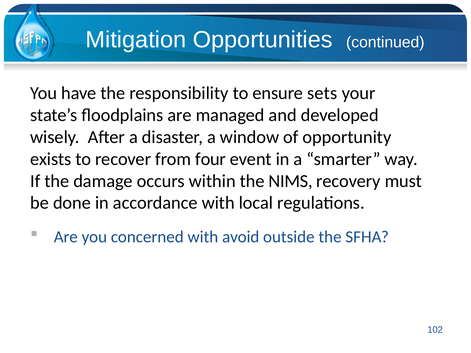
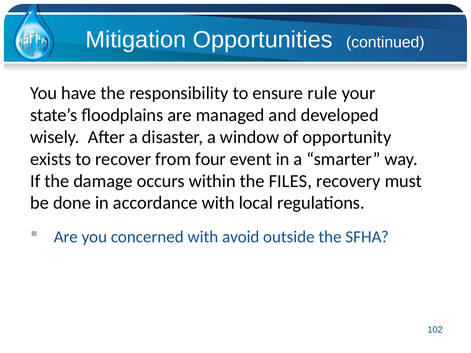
sets: sets -> rule (322, 93)
NIMS: NIMS -> FILES (290, 181)
